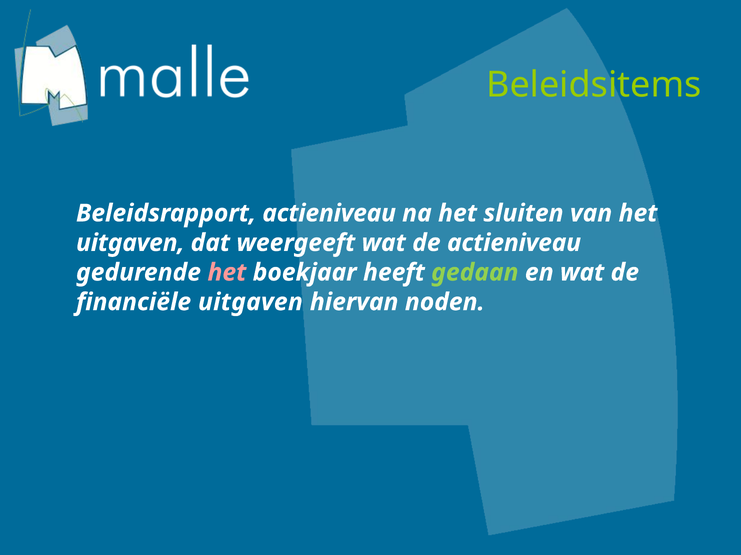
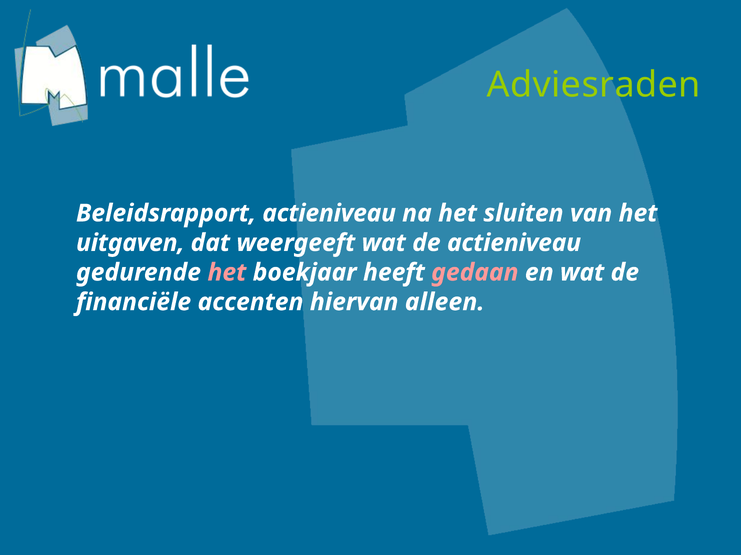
Beleidsitems: Beleidsitems -> Adviesraden (594, 85)
gedaan colour: light green -> pink (475, 273)
financiële uitgaven: uitgaven -> accenten (251, 302)
noden: noden -> alleen (445, 302)
